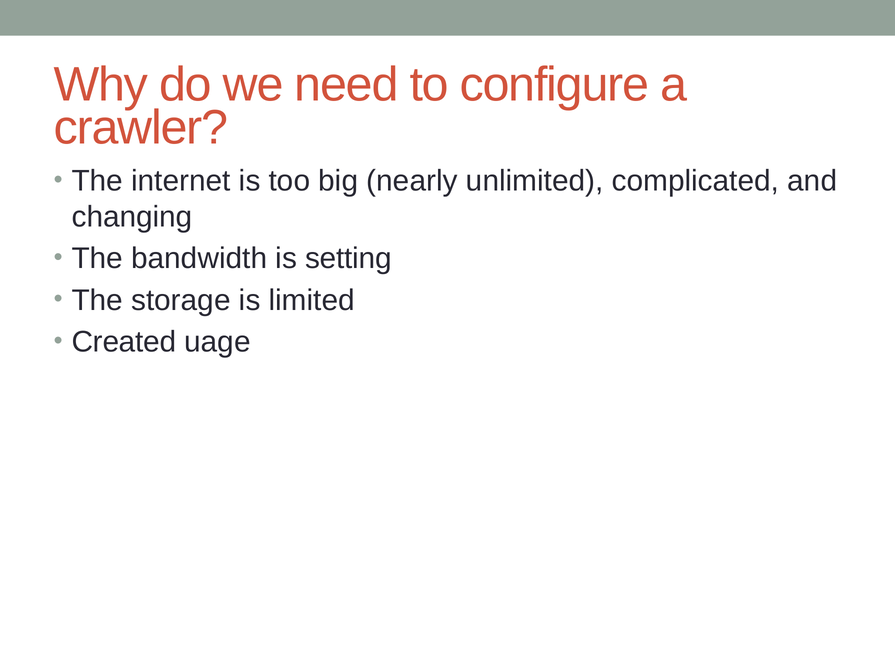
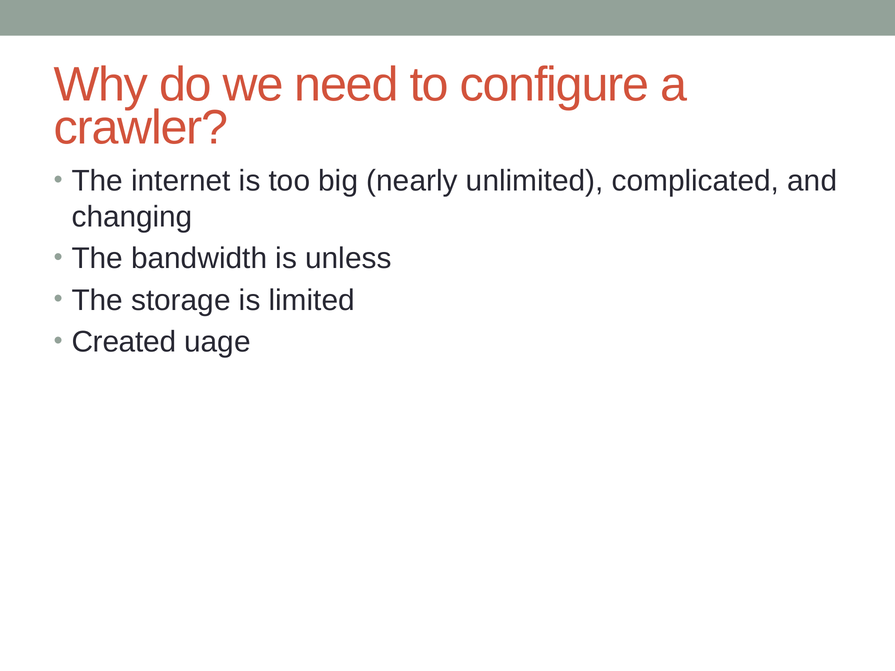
setting: setting -> unless (348, 259)
